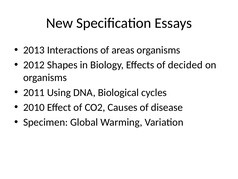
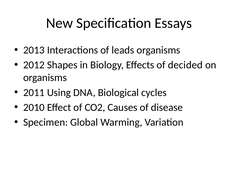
areas: areas -> leads (123, 50)
